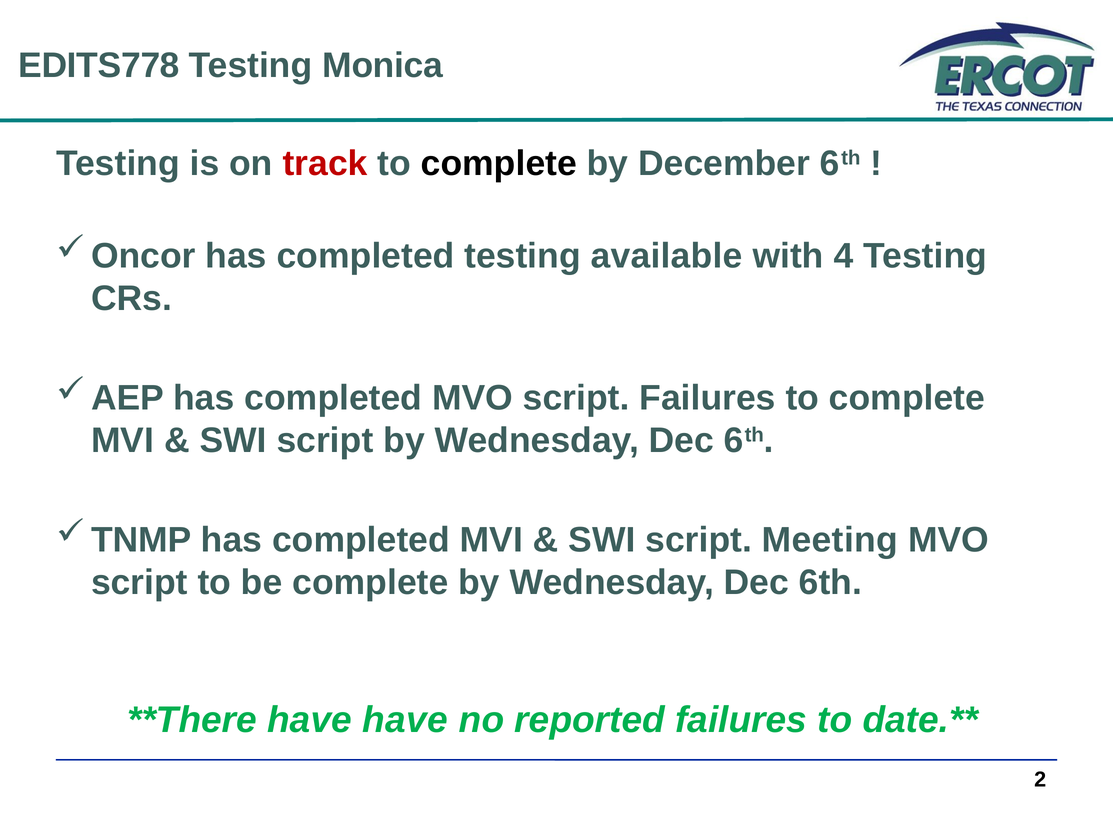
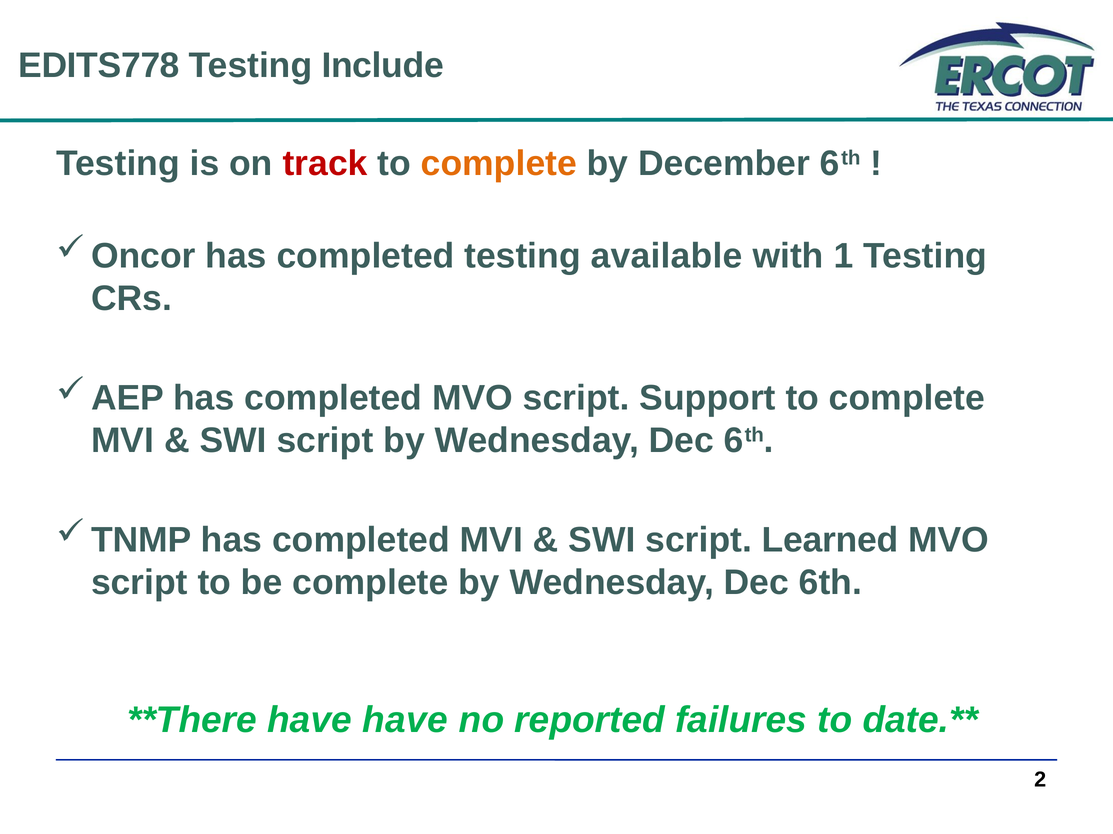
Monica: Monica -> Include (383, 66)
complete colour: black -> orange (499, 164)
4: 4 -> 1 (843, 256)
script Failures: Failures -> Support (708, 398)
Meeting: Meeting -> Learned (830, 540)
